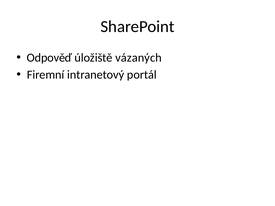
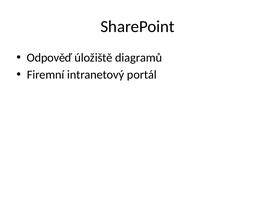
vázaných: vázaných -> diagramů (139, 58)
